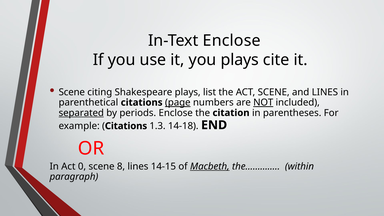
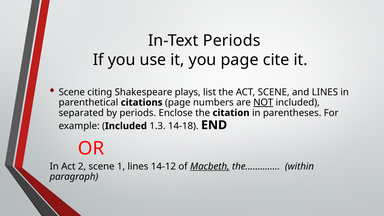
In-Text Enclose: Enclose -> Periods (232, 41)
you plays: plays -> page (240, 60)
page underline: present -> none (178, 102)
separated underline: present -> none (81, 113)
Citations: Citations -> Included (126, 126)
0: 0 -> 2 (82, 166)
8: 8 -> 1 (121, 166)
14-15: 14-15 -> 14-12 (163, 166)
